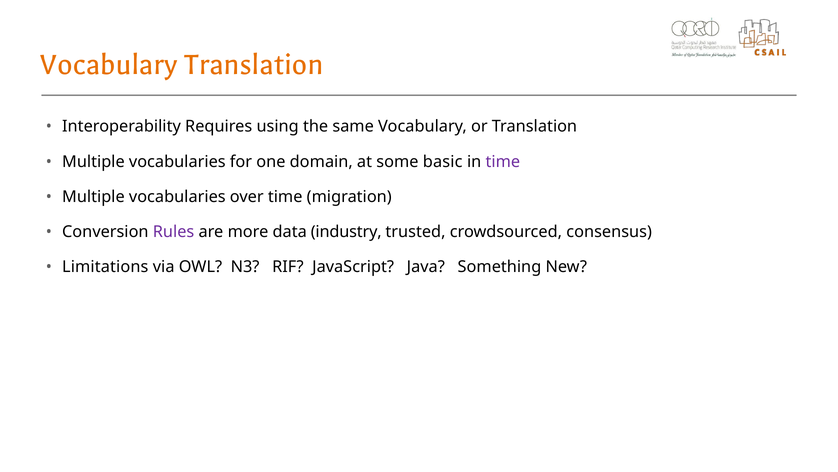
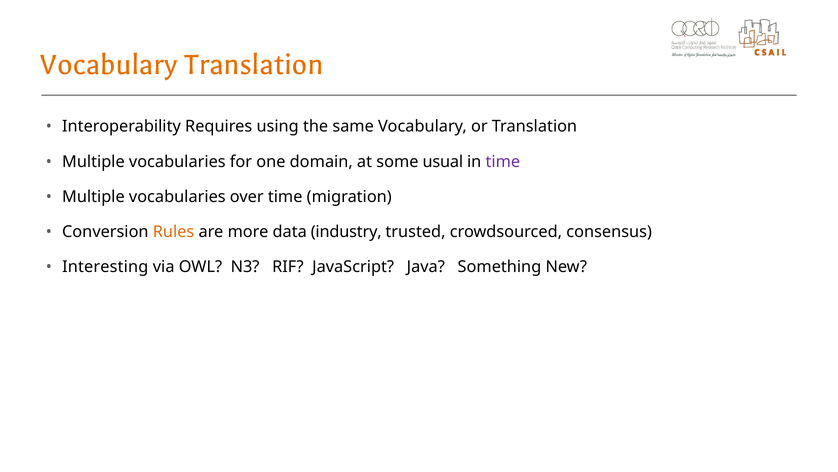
basic: basic -> usual (443, 161)
Rules colour: purple -> orange (174, 232)
Limitations: Limitations -> Interesting (105, 267)
